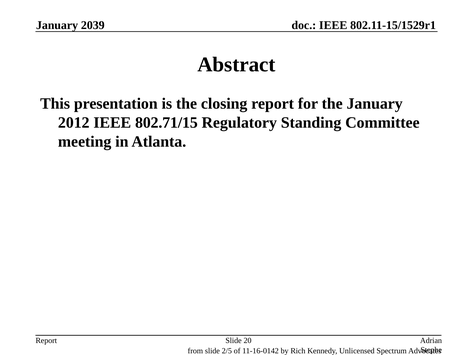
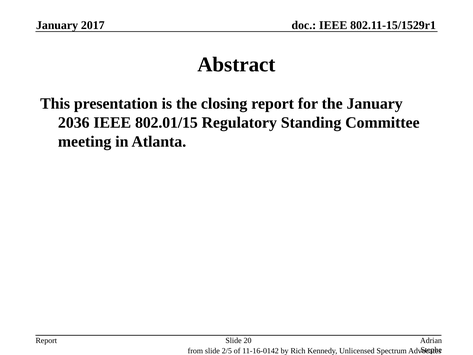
2039: 2039 -> 2017 (93, 25)
2012: 2012 -> 2036 (74, 123)
802.71/15: 802.71/15 -> 802.01/15 (166, 123)
